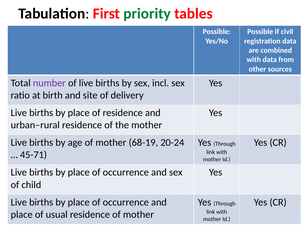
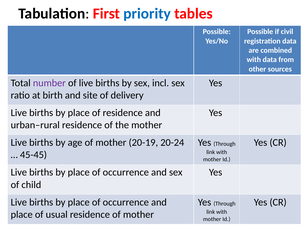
priority colour: green -> blue (147, 14)
68-19: 68-19 -> 20-19 (143, 143)
45-71: 45-71 -> 45-45 (34, 155)
